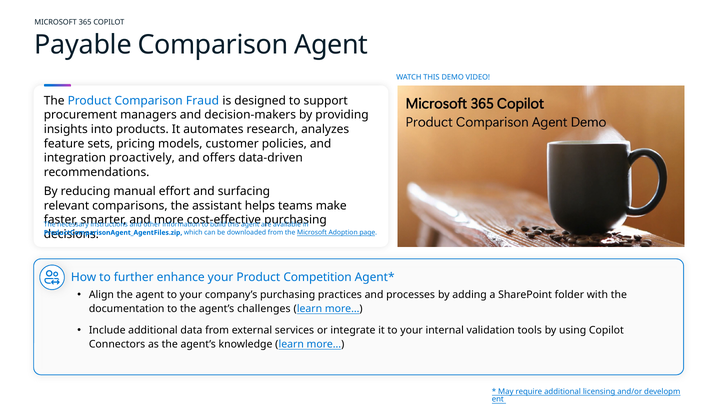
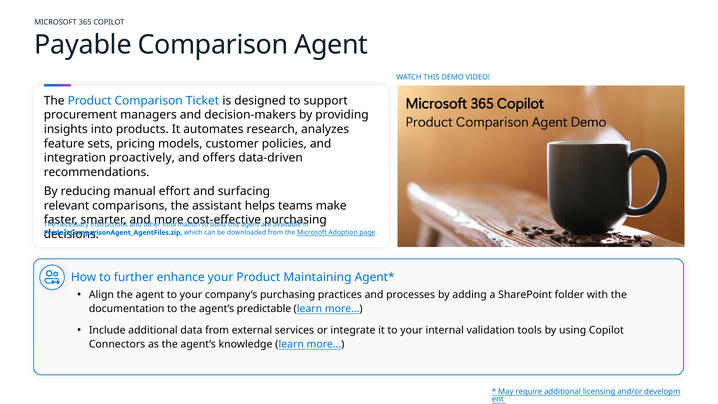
Fraud: Fraud -> Ticket (203, 101)
Competition: Competition -> Maintaining (317, 277)
challenges: challenges -> predictable (264, 309)
